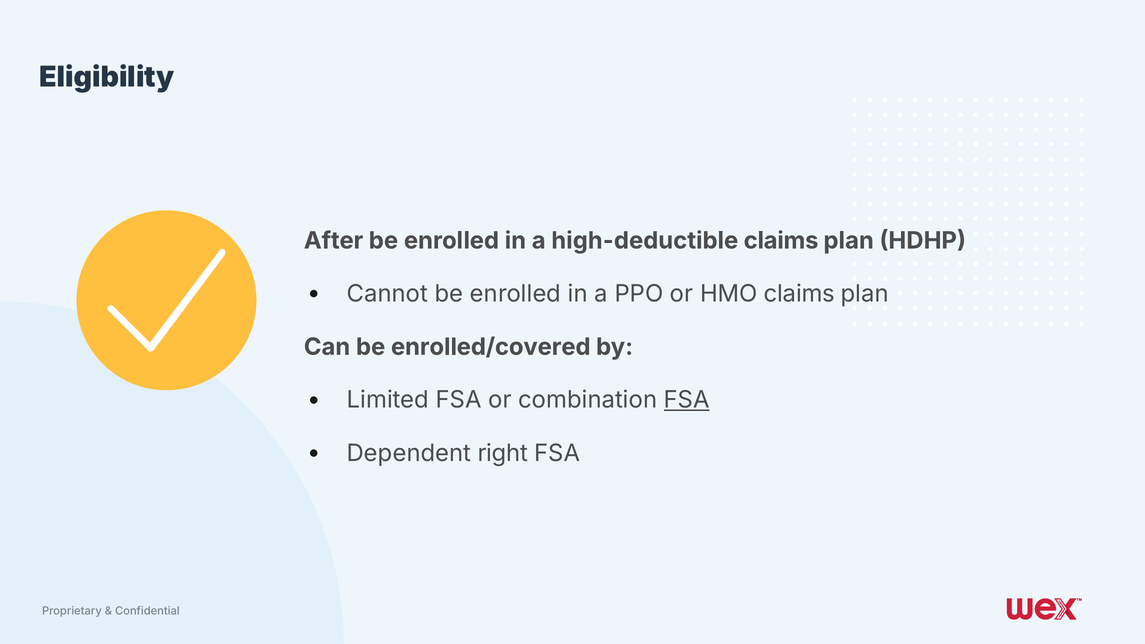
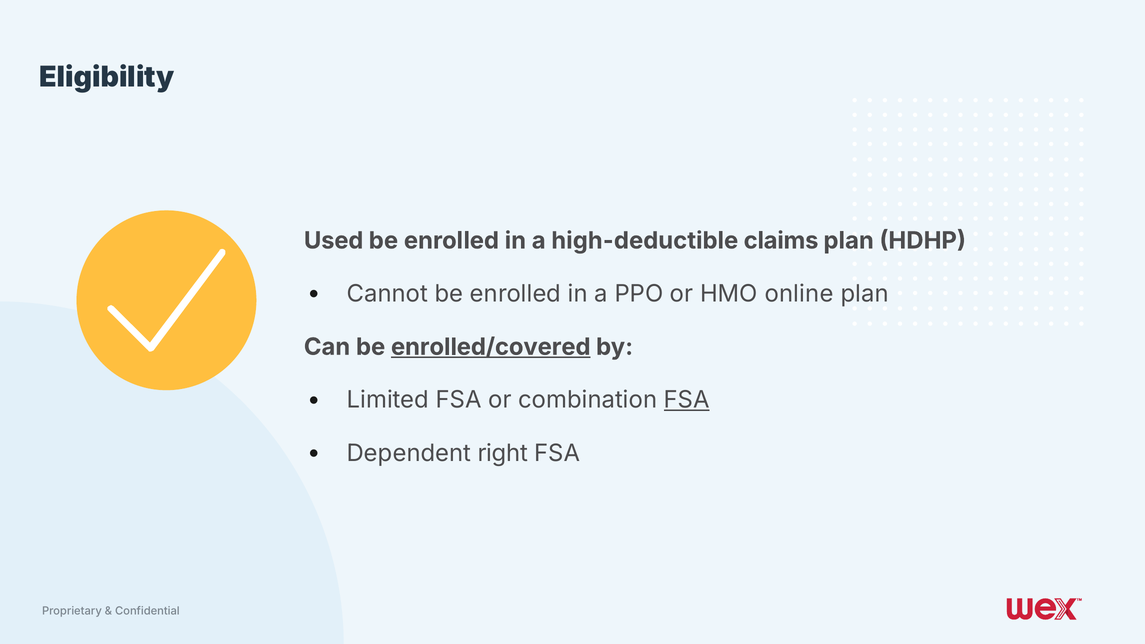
After: After -> Used (334, 241)
HMO claims: claims -> online (799, 294)
enrolled/covered underline: none -> present (491, 347)
